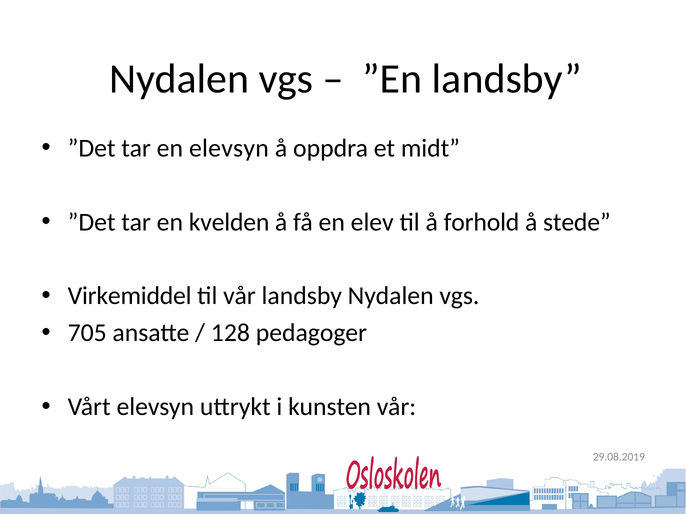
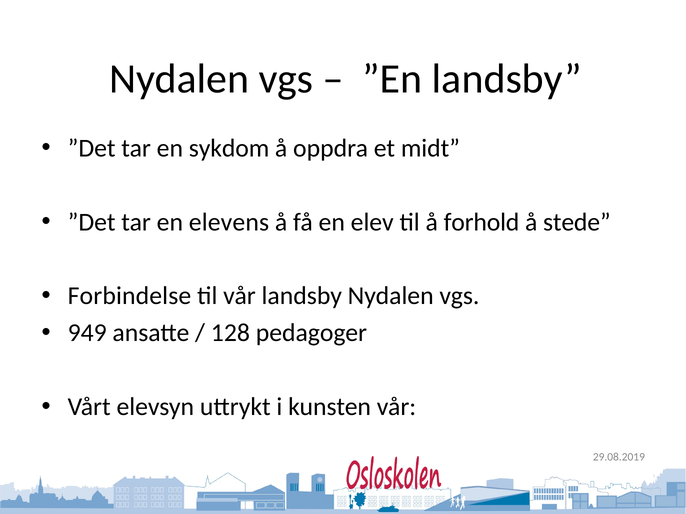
en elevsyn: elevsyn -> sykdom (229, 148)
kvelden: kvelden -> elevens (229, 222)
Virkemiddel: Virkemiddel -> Forbindelse (129, 296)
705: 705 -> 949 (87, 333)
